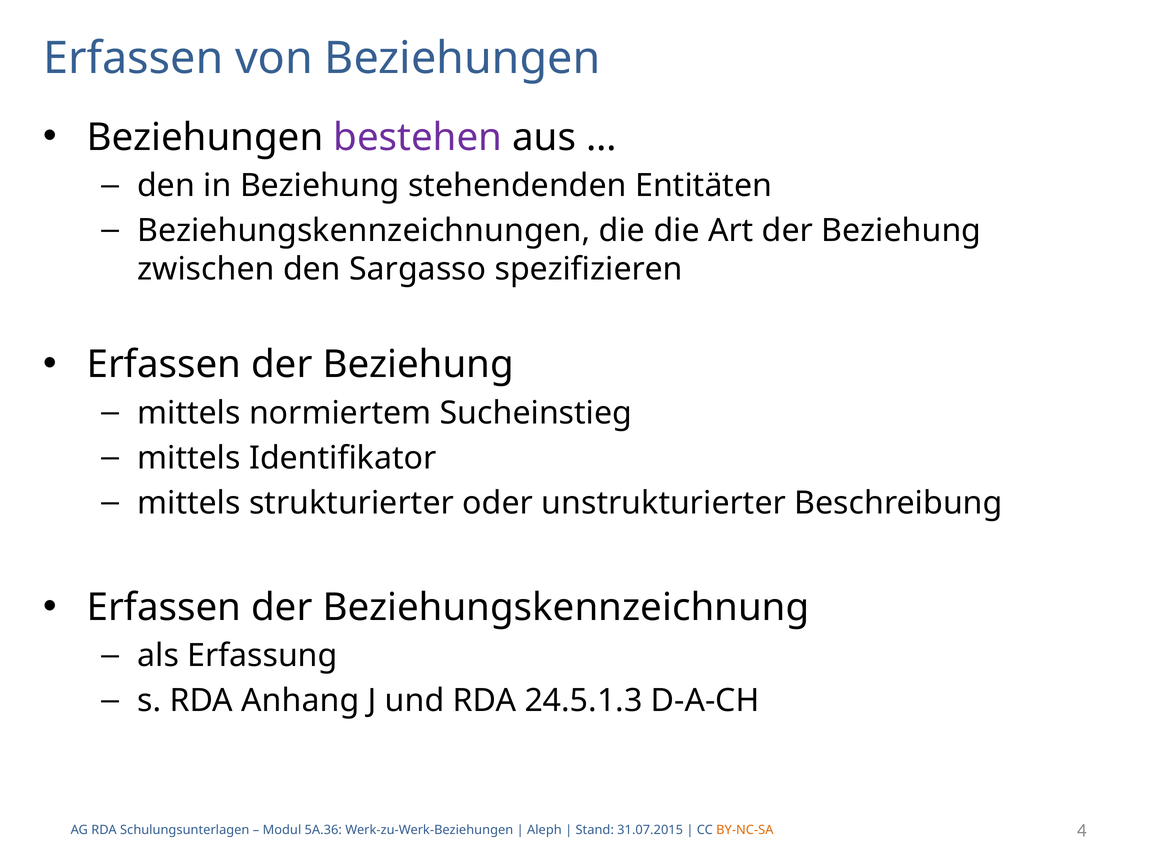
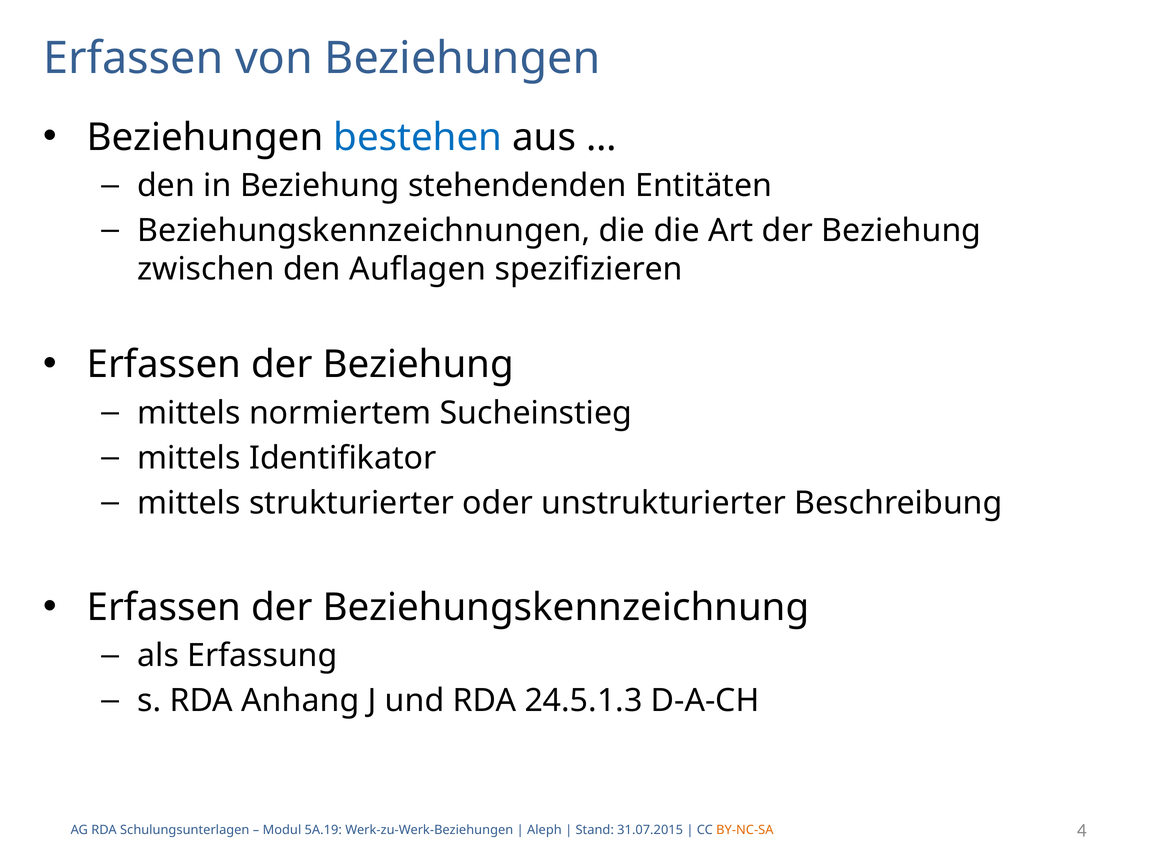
bestehen colour: purple -> blue (418, 137)
Sargasso: Sargasso -> Auflagen (418, 269)
5A.36: 5A.36 -> 5A.19 (323, 830)
